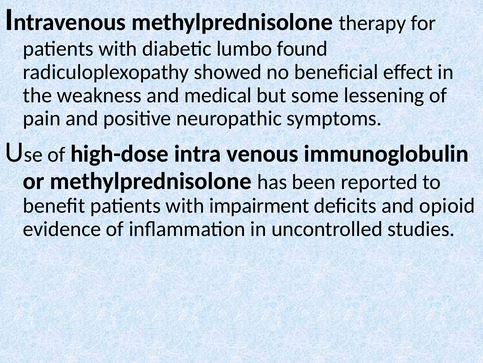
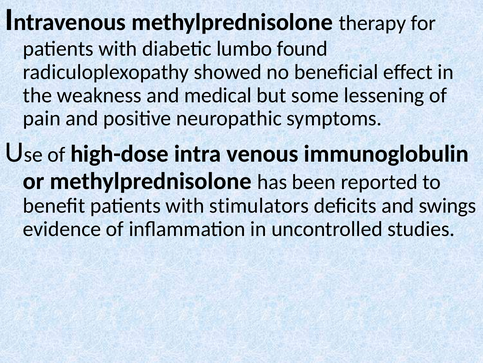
impairment: impairment -> stimulators (259, 205)
opioid: opioid -> swings (447, 205)
